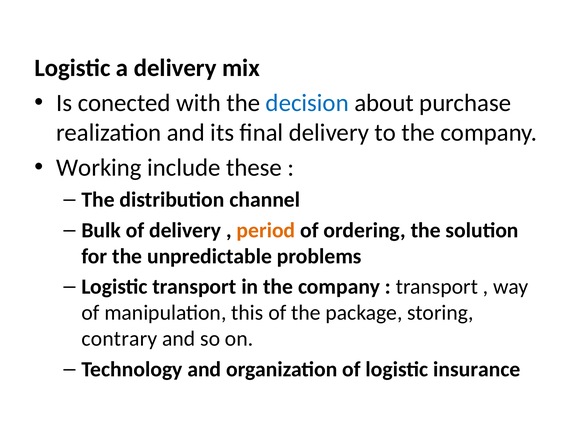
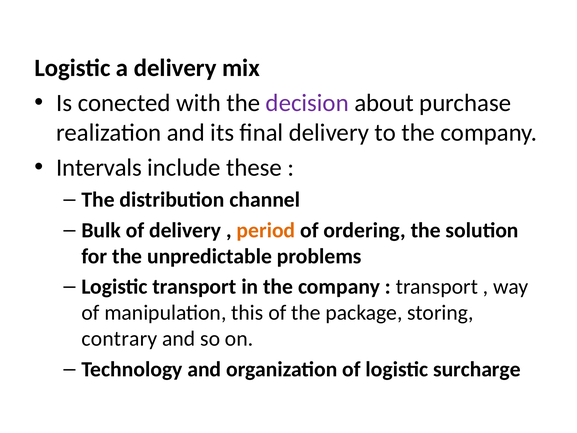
decision colour: blue -> purple (307, 103)
Working: Working -> Intervals (99, 168)
insurance: insurance -> surcharge (477, 369)
